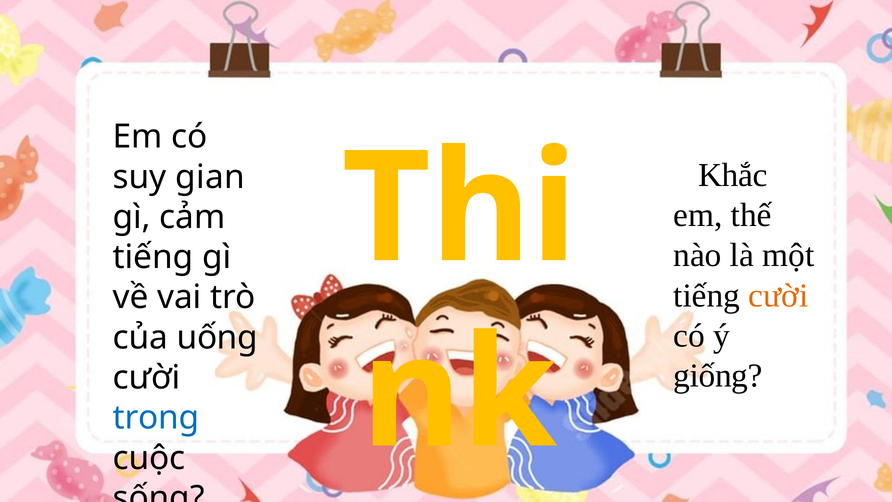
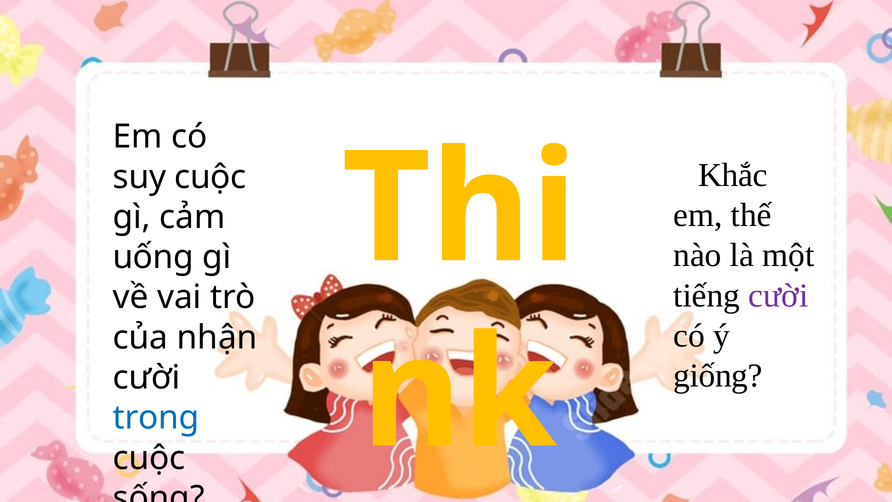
suy gian: gian -> cuộc (210, 177)
tiếng: tiếng -> uống (153, 257)
cười colour: orange -> purple (778, 295)
uống: uống -> nhận (217, 337)
